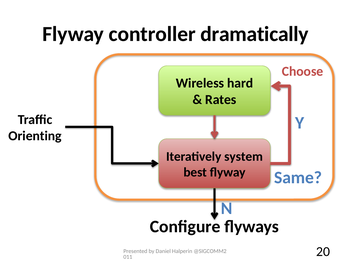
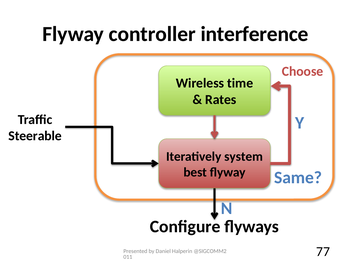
dramatically: dramatically -> interference (254, 34)
hard: hard -> time (240, 83)
Orienting: Orienting -> Steerable (35, 136)
20: 20 -> 77 (323, 252)
